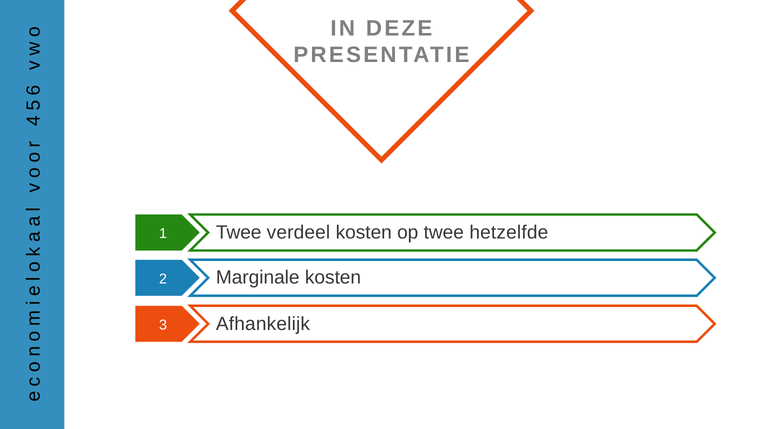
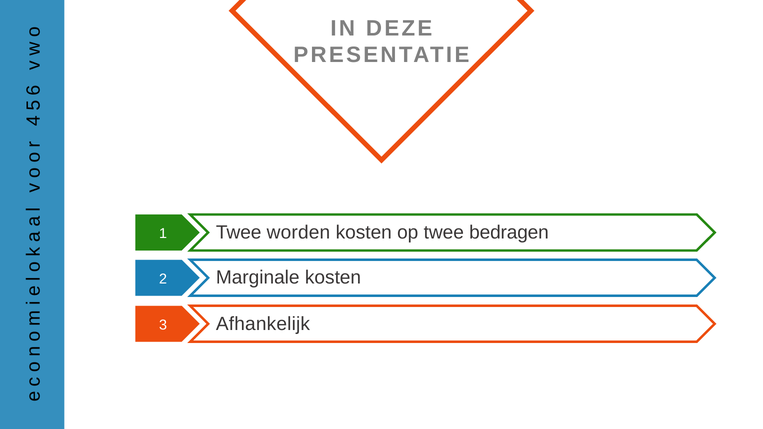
verdeel: verdeel -> worden (298, 233)
hetzelfde: hetzelfde -> bedragen (509, 233)
